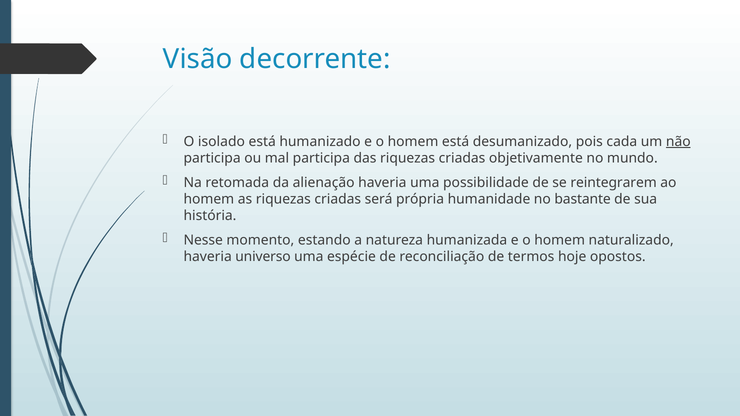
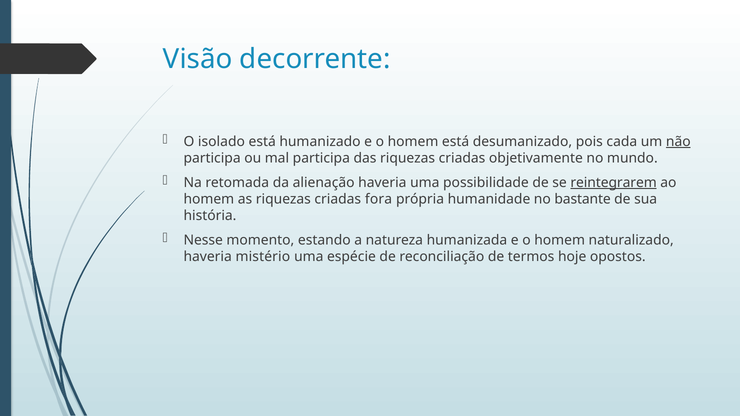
reintegrarem underline: none -> present (614, 183)
será: será -> fora (379, 199)
universo: universo -> mistério (263, 257)
